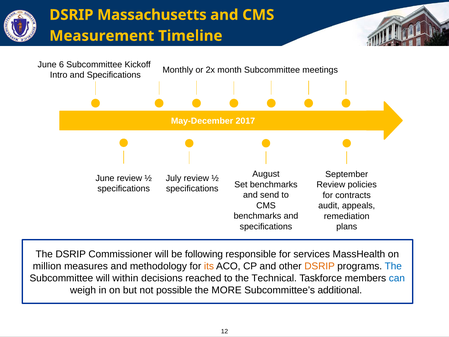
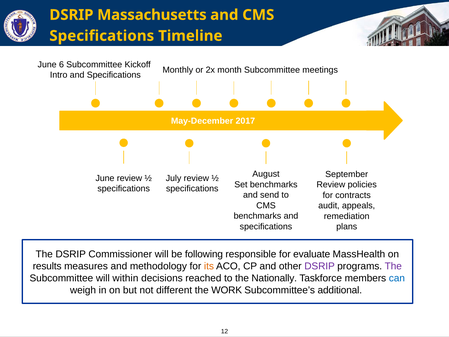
Measurement: Measurement -> Specifications (102, 36)
services: services -> evaluate (312, 254)
million: million -> results (47, 266)
DSRIP colour: orange -> purple (320, 266)
The colour: blue -> purple (393, 266)
Technical: Technical -> Nationally (274, 278)
possible: possible -> different (174, 290)
MORE: MORE -> WORK (227, 290)
